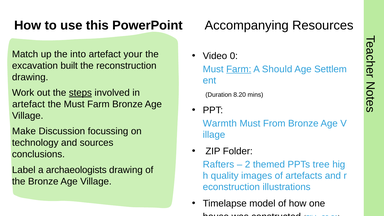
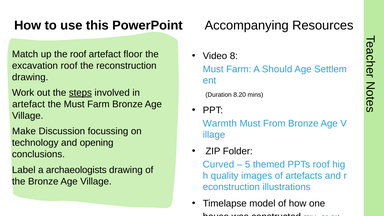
the into: into -> roof (78, 54)
your: your -> floor (133, 54)
0: 0 -> 8 (234, 56)
excavation built: built -> roof (69, 66)
Farm underline: present -> none (239, 69)
sources: sources -> opening (97, 143)
Rafters: Rafters -> Curved (218, 164)
2: 2 -> 5 (248, 164)
PPTs tree: tree -> roof (321, 164)
